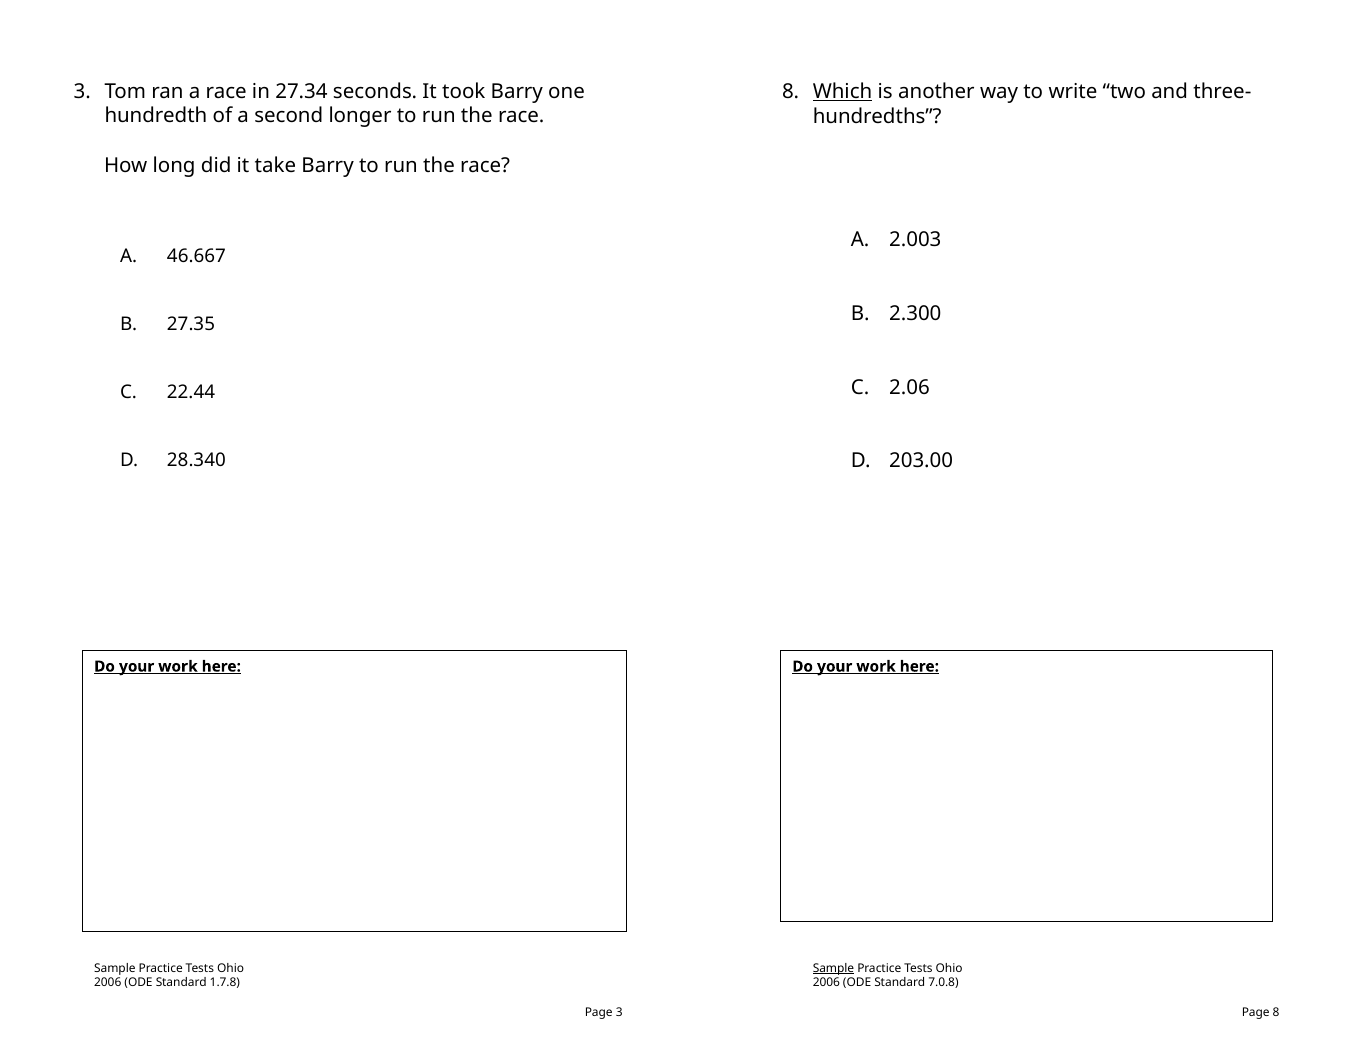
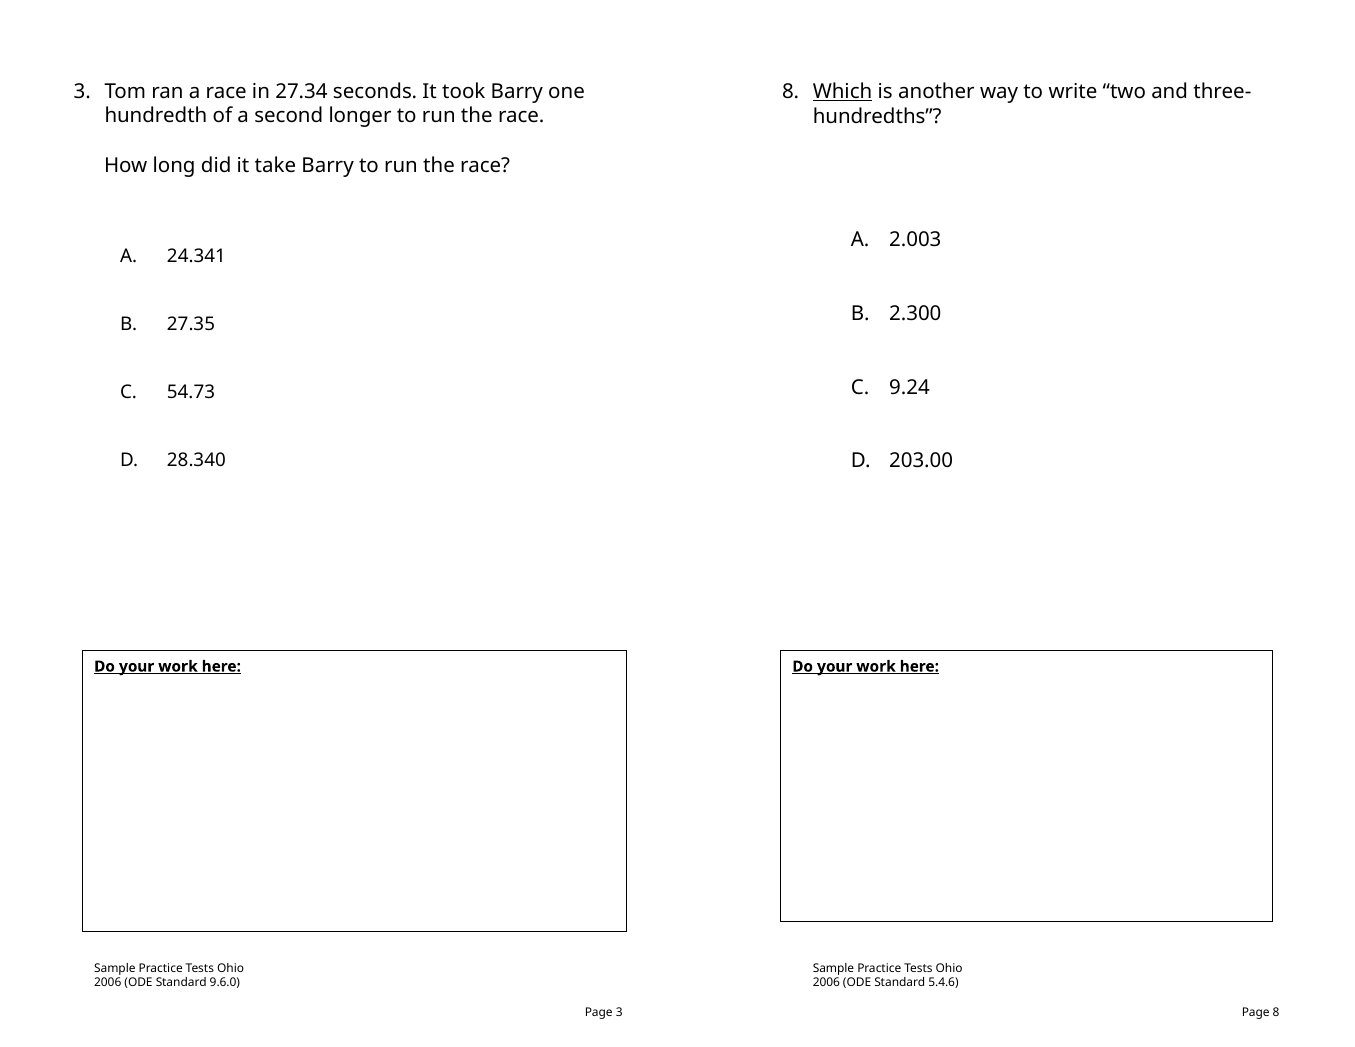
46.667: 46.667 -> 24.341 (196, 257)
2.06: 2.06 -> 9.24 (909, 387)
22.44: 22.44 -> 54.73 (191, 392)
Sample underline: present -> none (833, 969)
1.7.8: 1.7.8 -> 9.6.0 (225, 983)
7.0.8: 7.0.8 -> 5.4.6 (943, 983)
